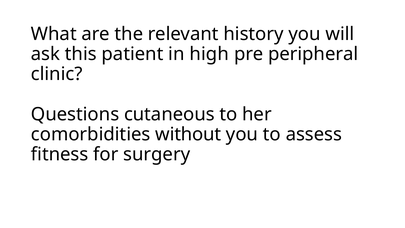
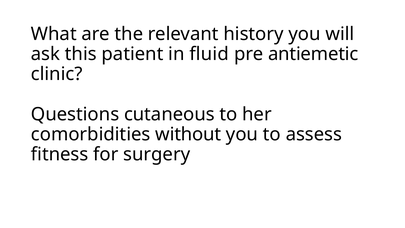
high: high -> fluid (209, 54)
peripheral: peripheral -> antiemetic (313, 54)
